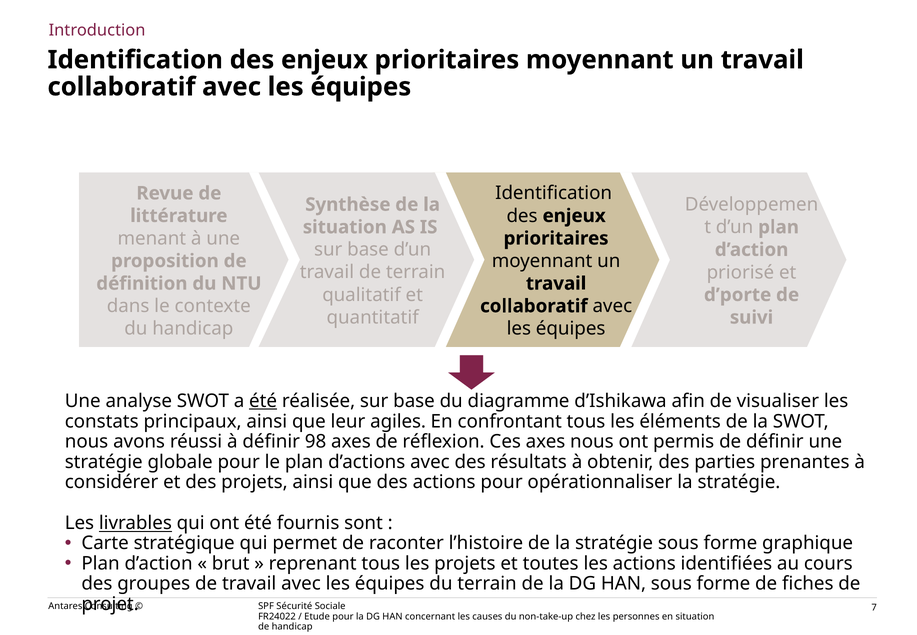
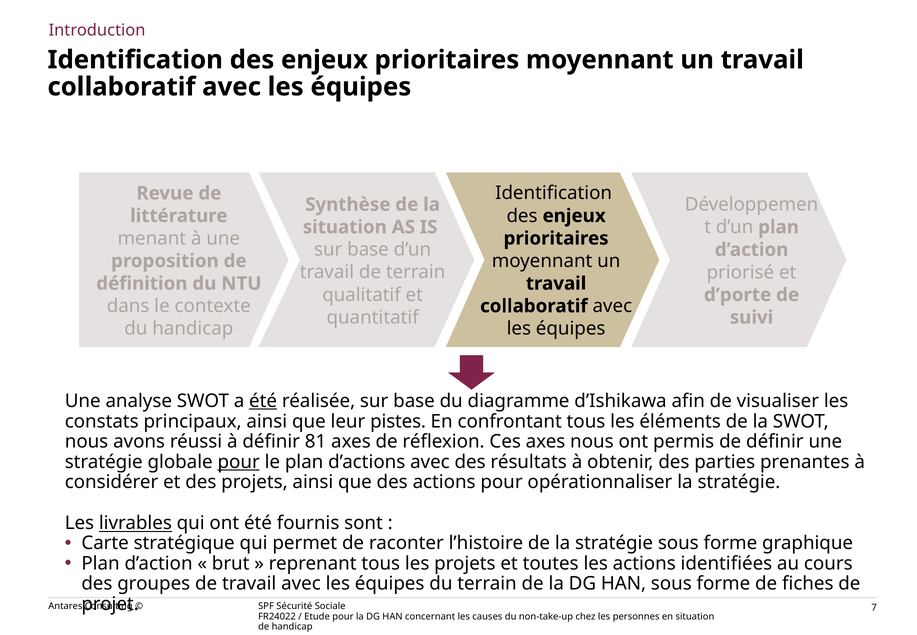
agiles: agiles -> pistes (398, 421)
98: 98 -> 81 (316, 442)
pour underline: none -> present (239, 462)
